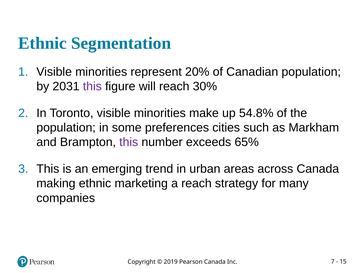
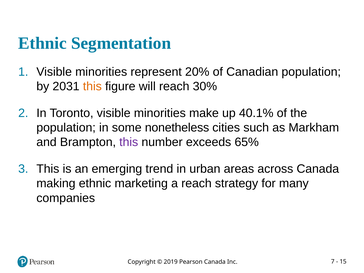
this colour: purple -> orange (92, 86)
54.8%: 54.8% -> 40.1% (256, 113)
preferences: preferences -> nonetheless (177, 128)
